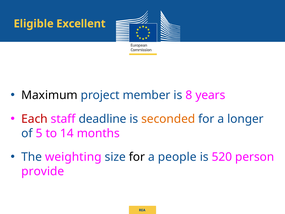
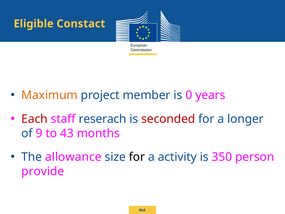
Excellent: Excellent -> Constact (81, 24)
Maximum colour: black -> orange (50, 95)
8: 8 -> 0 (189, 95)
deadline: deadline -> reserach (103, 119)
seconded colour: orange -> red (168, 119)
5: 5 -> 9 (39, 133)
14: 14 -> 43 (67, 133)
weighting: weighting -> allowance (73, 157)
people: people -> activity (177, 157)
520: 520 -> 350 (222, 157)
